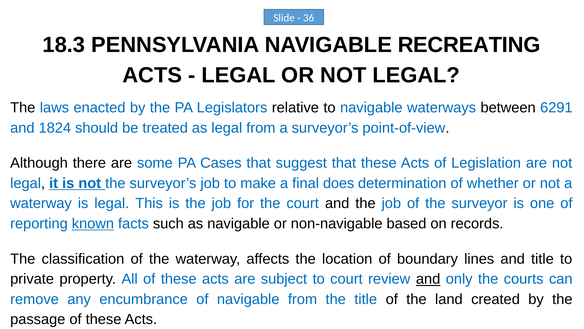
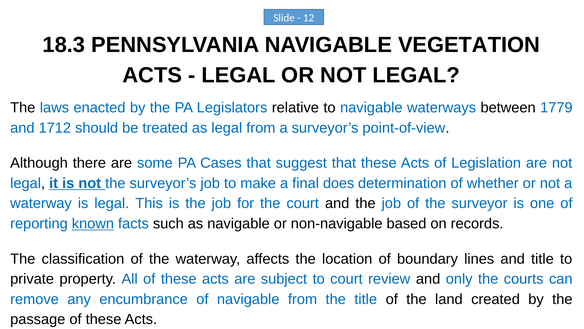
36: 36 -> 12 (309, 18)
RECREATING: RECREATING -> VEGETATION (469, 45)
6291: 6291 -> 1779 (556, 108)
1824: 1824 -> 1712 (55, 128)
and underline: present -> none (428, 279)
